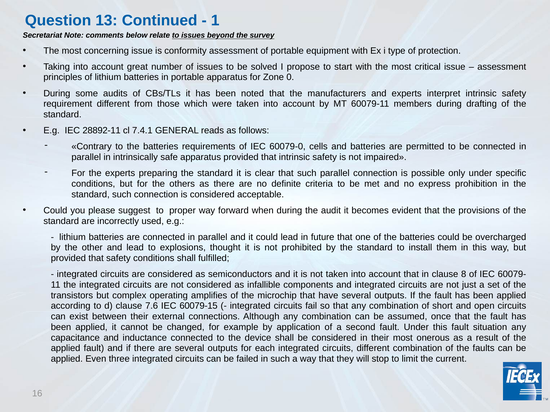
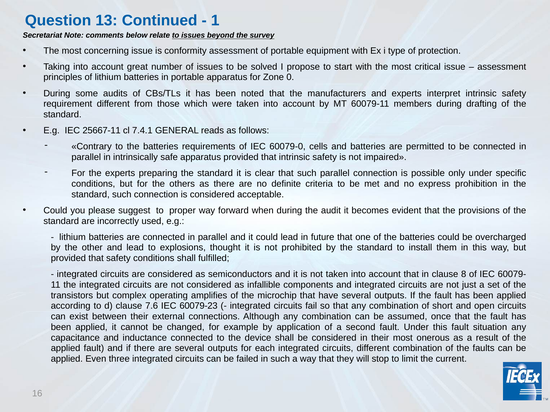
28892-11: 28892-11 -> 25667-11 (102, 131)
60079-15: 60079-15 -> 60079-23 (199, 306)
